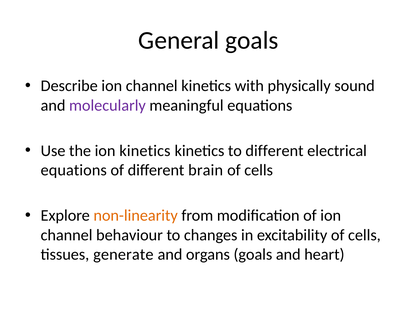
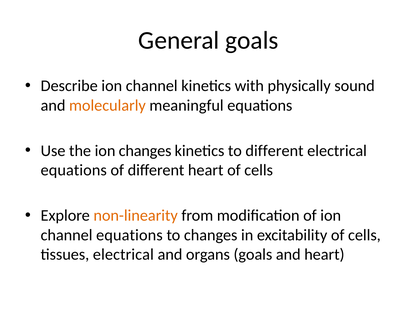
molecularly colour: purple -> orange (107, 105)
ion kinetics: kinetics -> changes (145, 151)
different brain: brain -> heart (206, 170)
channel behaviour: behaviour -> equations (129, 235)
tissues generate: generate -> electrical (123, 254)
